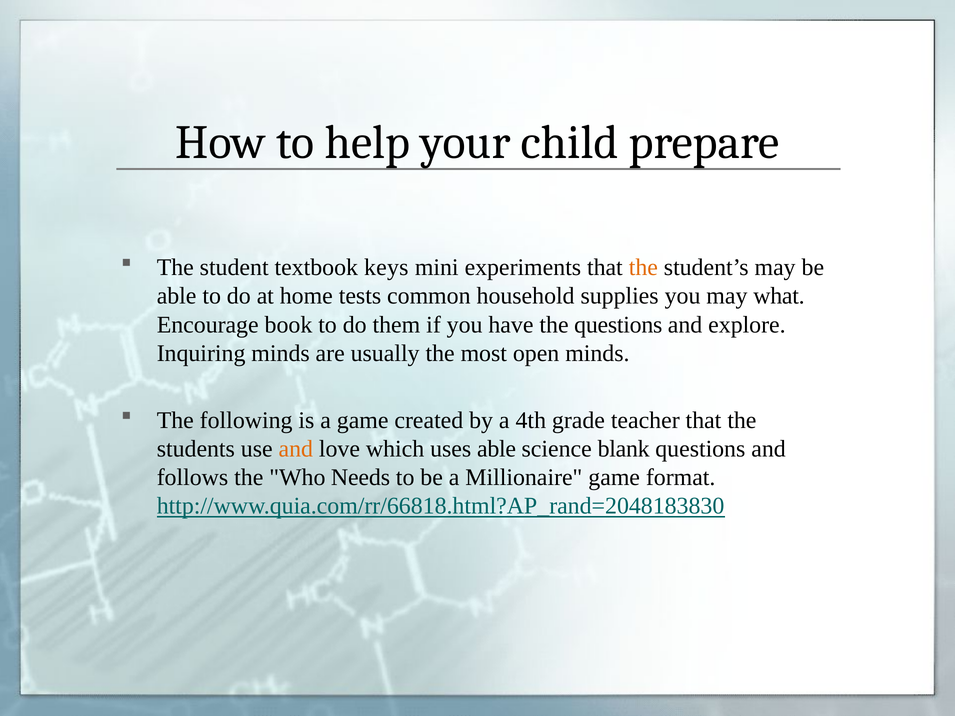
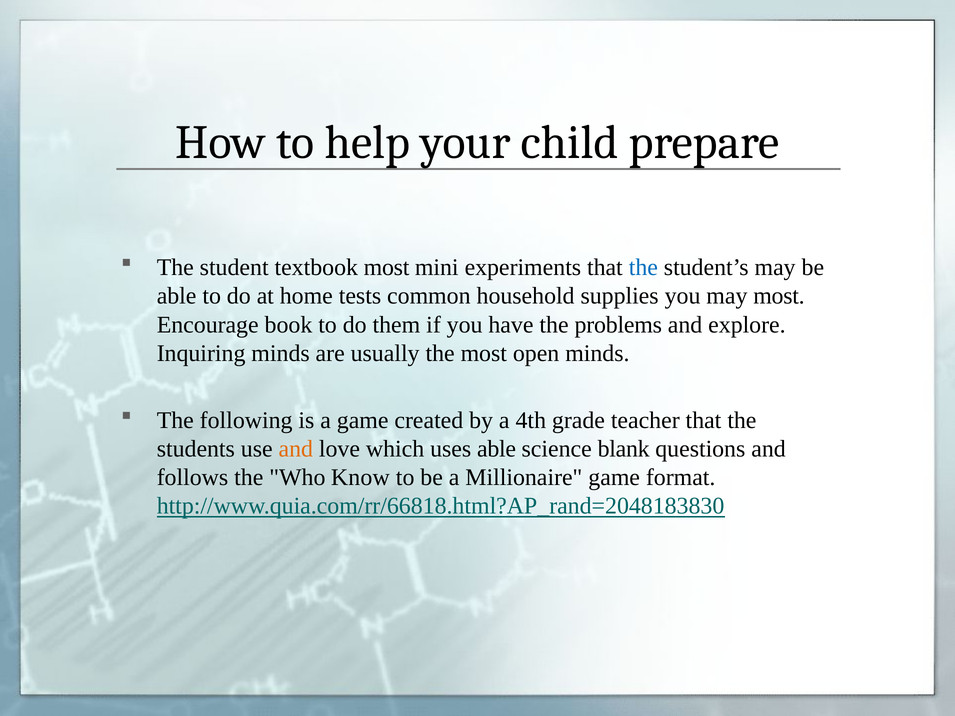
textbook keys: keys -> most (387, 267)
the colour: orange -> blue (643, 267)
may what: what -> most (779, 296)
the questions: questions -> problems (618, 325)
Needs: Needs -> Know (360, 478)
